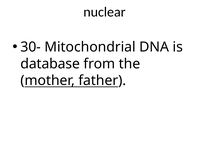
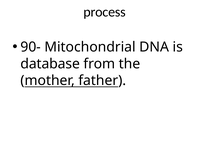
nuclear: nuclear -> process (105, 12)
30-: 30- -> 90- (31, 47)
